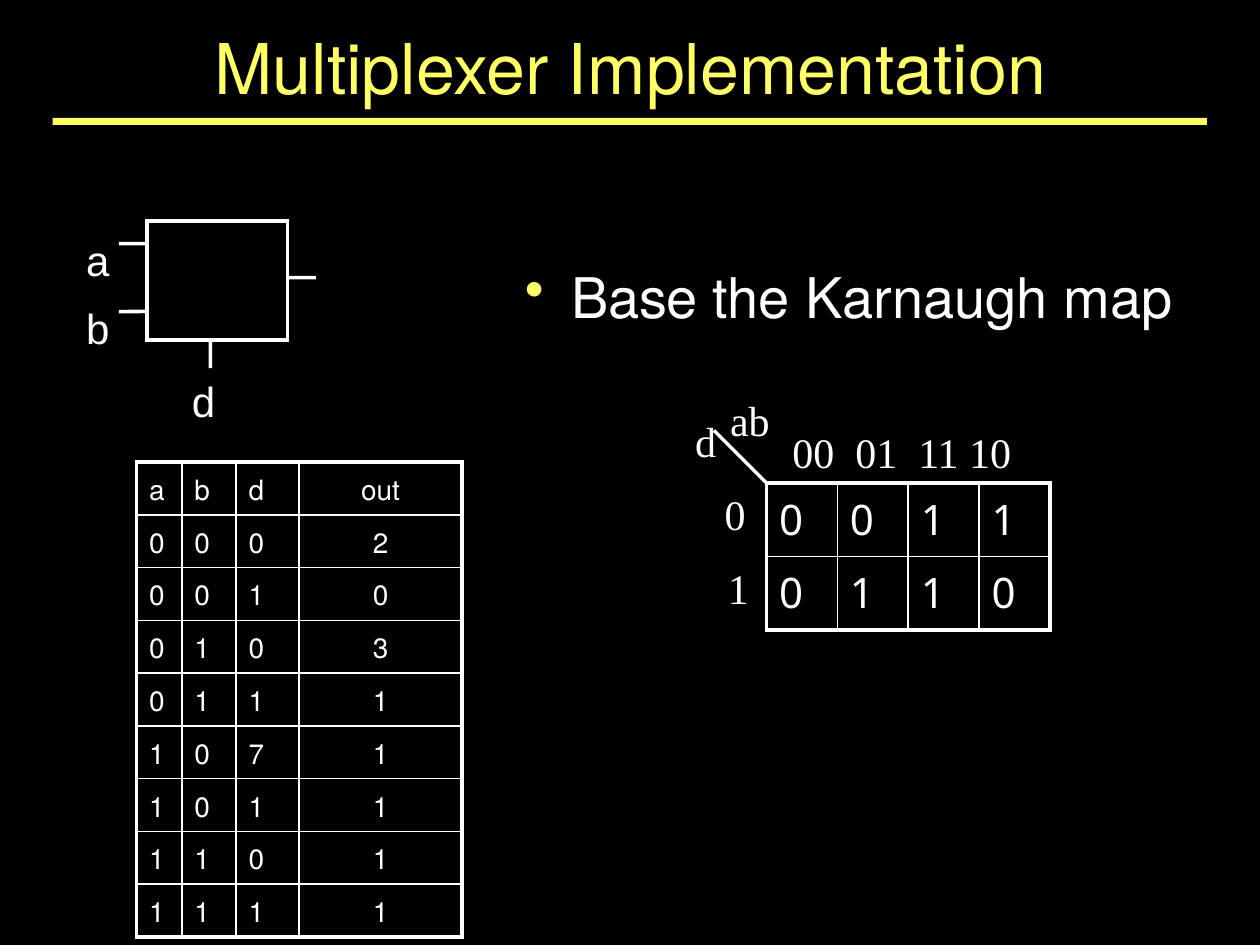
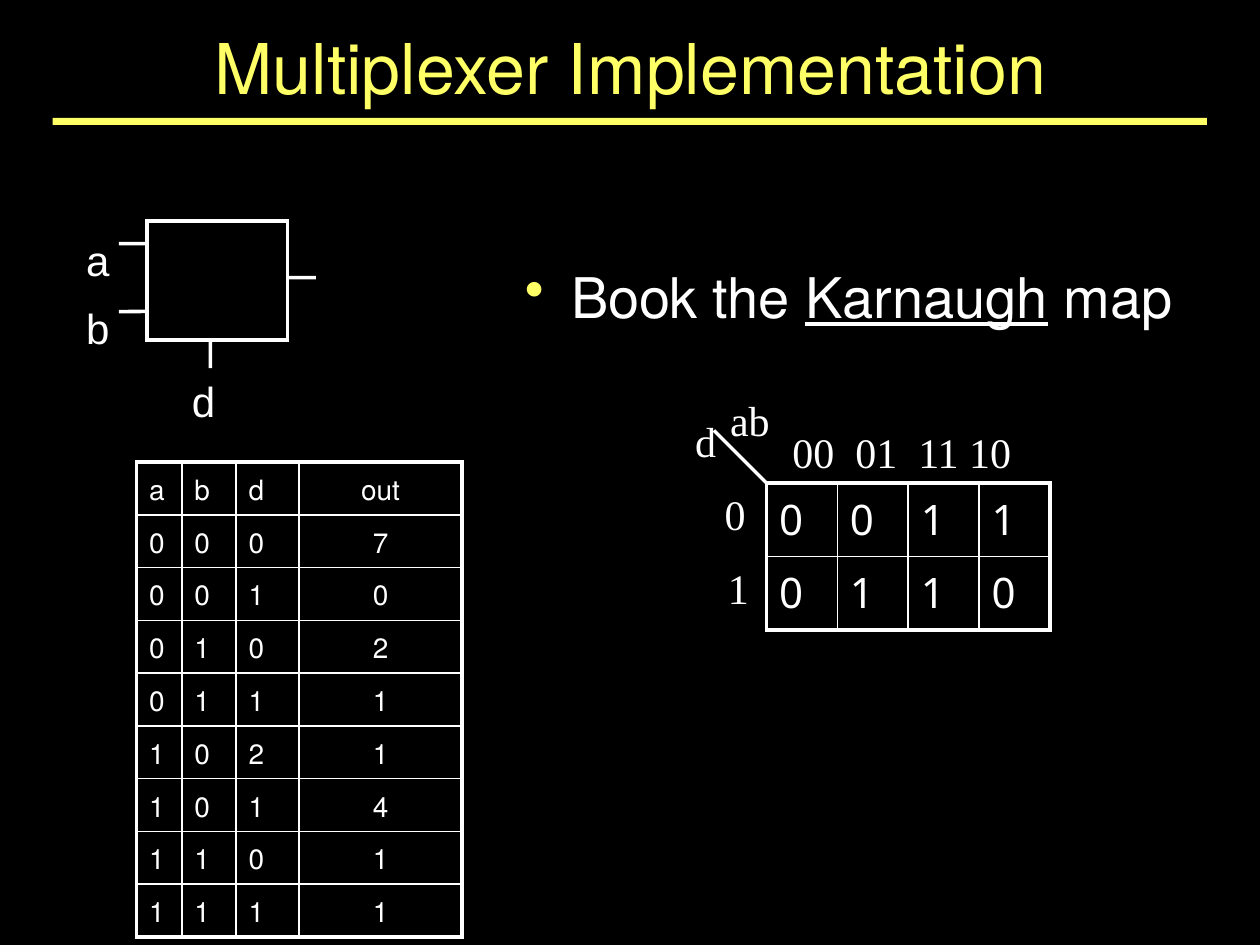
Base: Base -> Book (635, 300)
Karnaugh underline: none -> present (927, 300)
2: 2 -> 7 (381, 544)
0 1 0 3: 3 -> 2 (381, 650)
7: 7 -> 2 (256, 755)
1: 1 -> 4 (381, 808)
